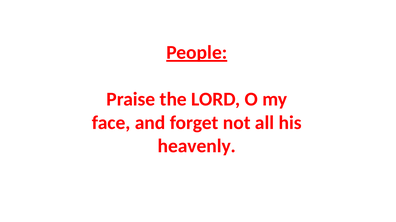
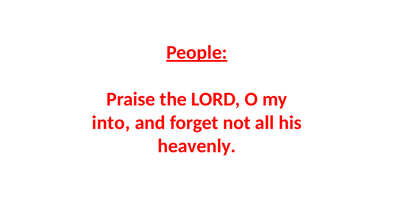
face: face -> into (111, 123)
